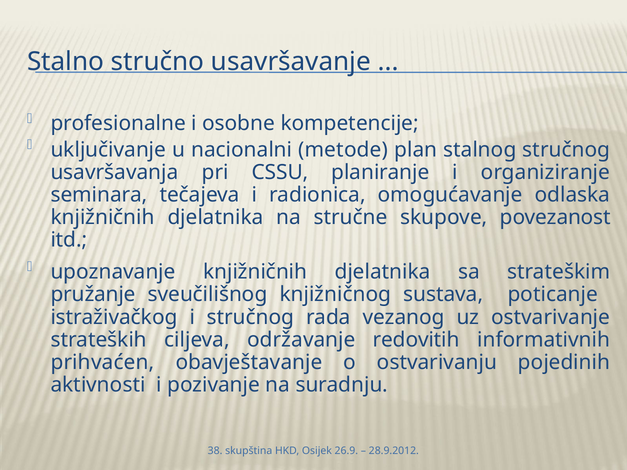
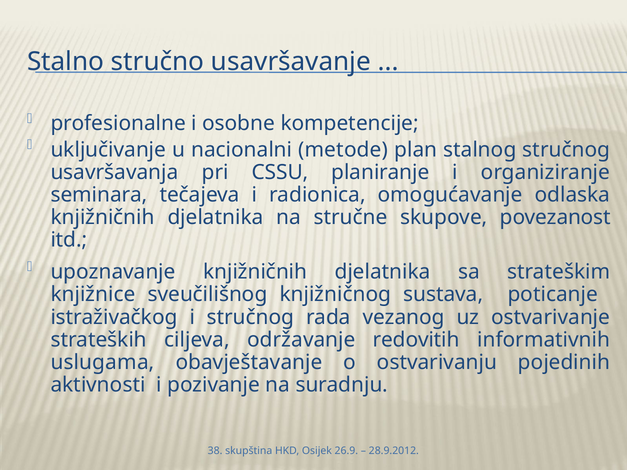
pružanje: pružanje -> knjižnice (93, 295)
prihvaćen: prihvaćen -> uslugama (103, 362)
